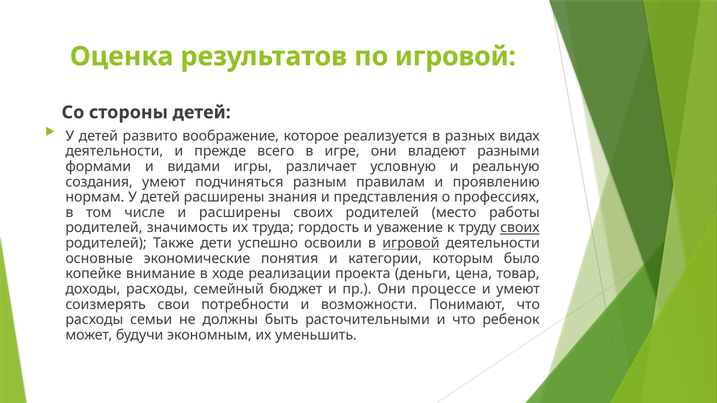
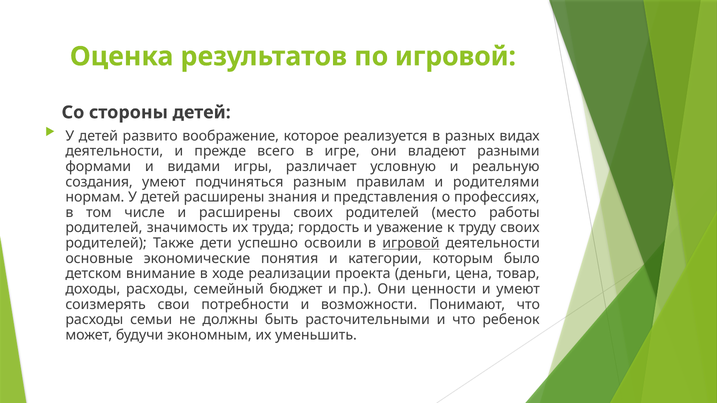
проявлению: проявлению -> родителями (496, 182)
своих underline: present -> none (520, 228)
копейке: копейке -> детском (93, 274)
процессе: процессе -> ценности (444, 289)
